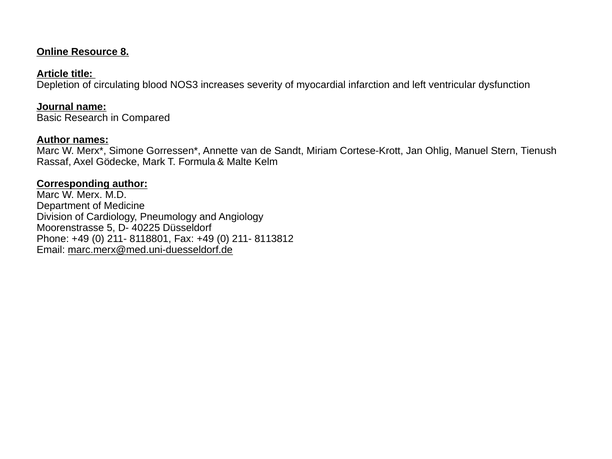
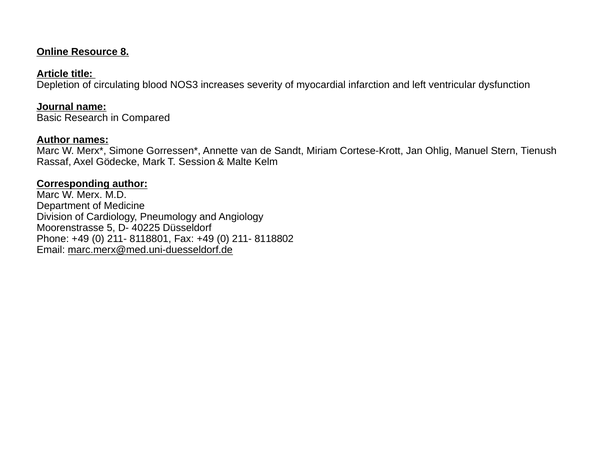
Formula: Formula -> Session (197, 162)
8113812: 8113812 -> 8118802 (274, 239)
